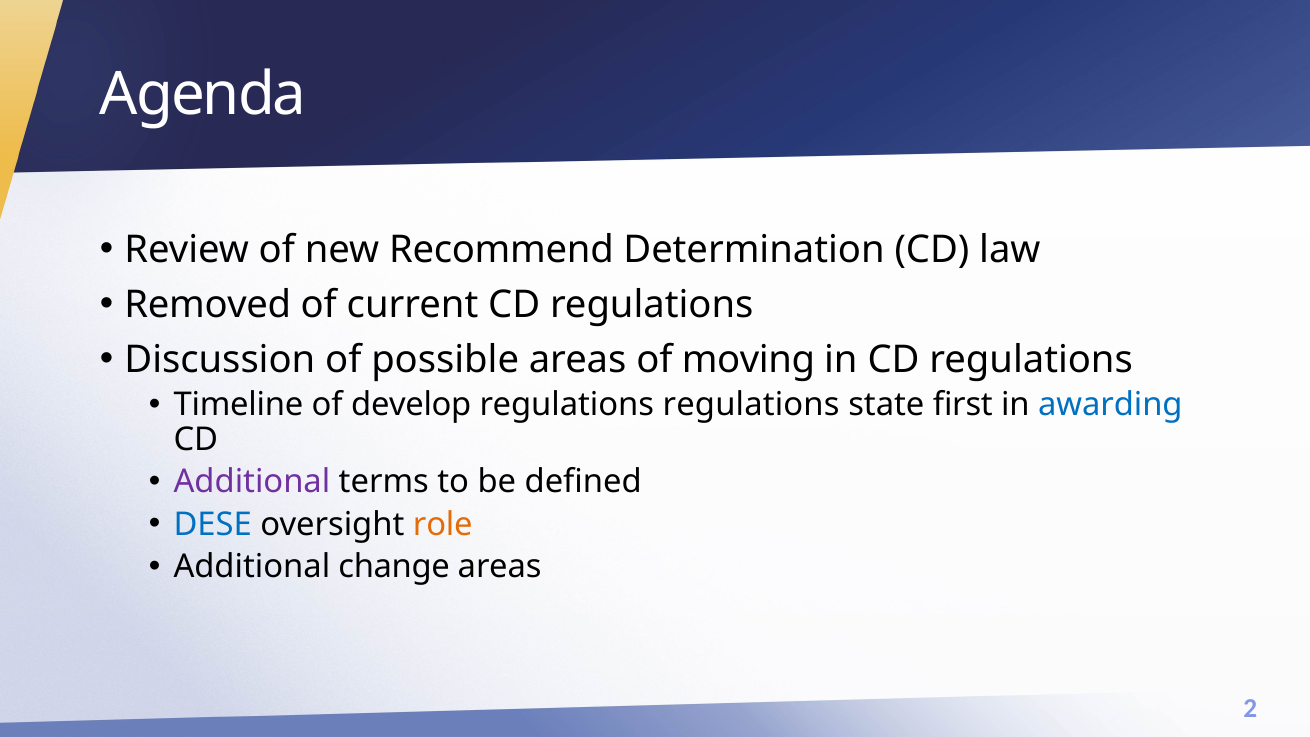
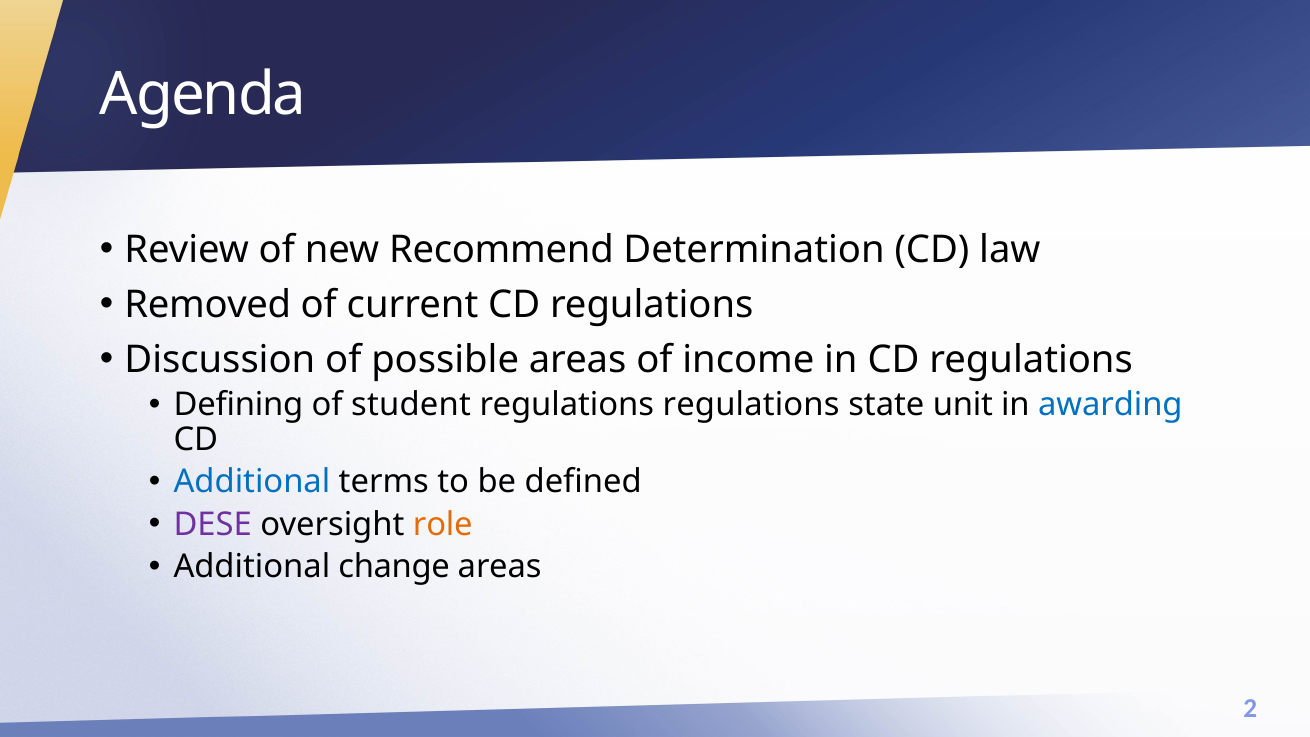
moving: moving -> income (748, 359)
Timeline: Timeline -> Defining (238, 405)
develop: develop -> student (411, 405)
first: first -> unit (963, 405)
Additional colour: purple -> blue (252, 482)
DESE colour: blue -> purple (213, 524)
